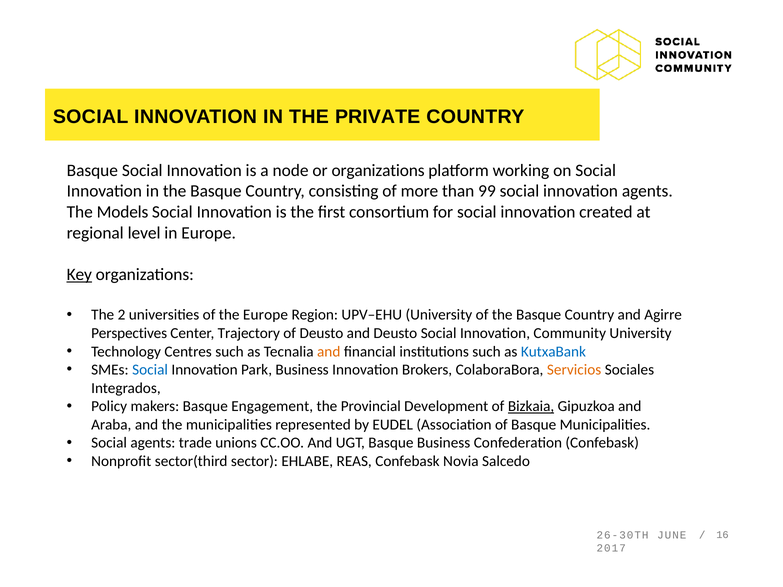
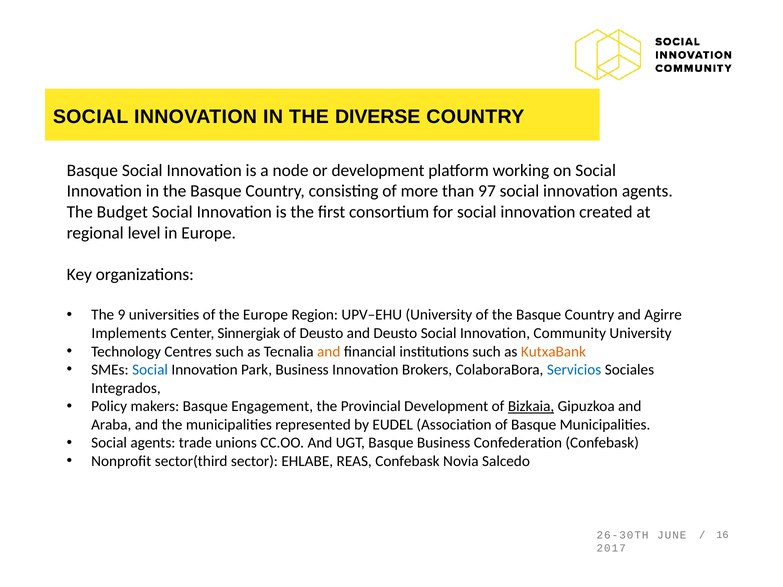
PRIVATE: PRIVATE -> DIVERSE (378, 117)
or organizations: organizations -> development (378, 170)
99: 99 -> 97 (487, 191)
Models: Models -> Budget (122, 212)
Key underline: present -> none (79, 275)
2: 2 -> 9 (122, 315)
Perspectives: Perspectives -> Implements (129, 333)
Trajectory: Trajectory -> Sinnergiak (249, 333)
KutxaBank colour: blue -> orange (553, 352)
Servicios colour: orange -> blue (574, 370)
